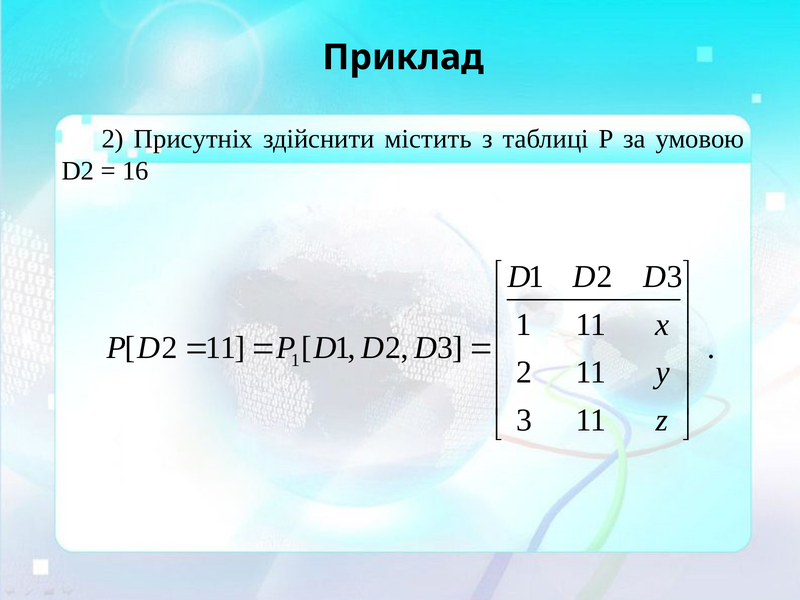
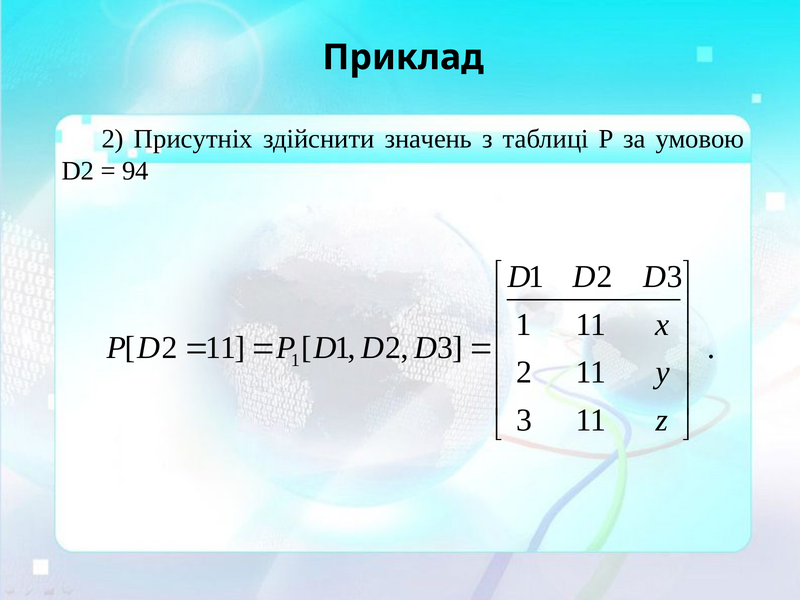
містить: містить -> значень (428, 139)
16: 16 -> 94 (135, 171)
